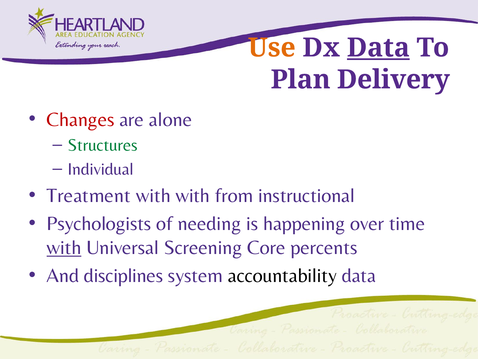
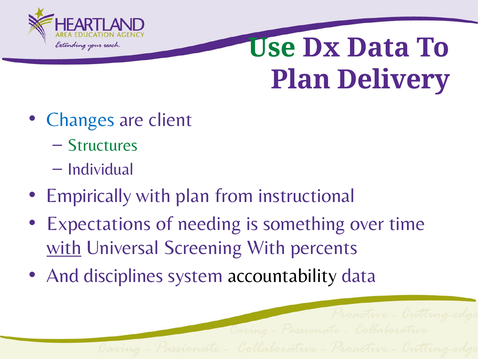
Use colour: orange -> green (272, 48)
Data underline: present -> none (378, 48)
Changes colour: red -> blue (81, 119)
alone: alone -> client (171, 119)
Treatment: Treatment -> Empirically (89, 195)
with with: with -> plan (193, 195)
Psychologists: Psychologists -> Expectations (99, 223)
happening: happening -> something (304, 223)
Screening Core: Core -> With (266, 247)
